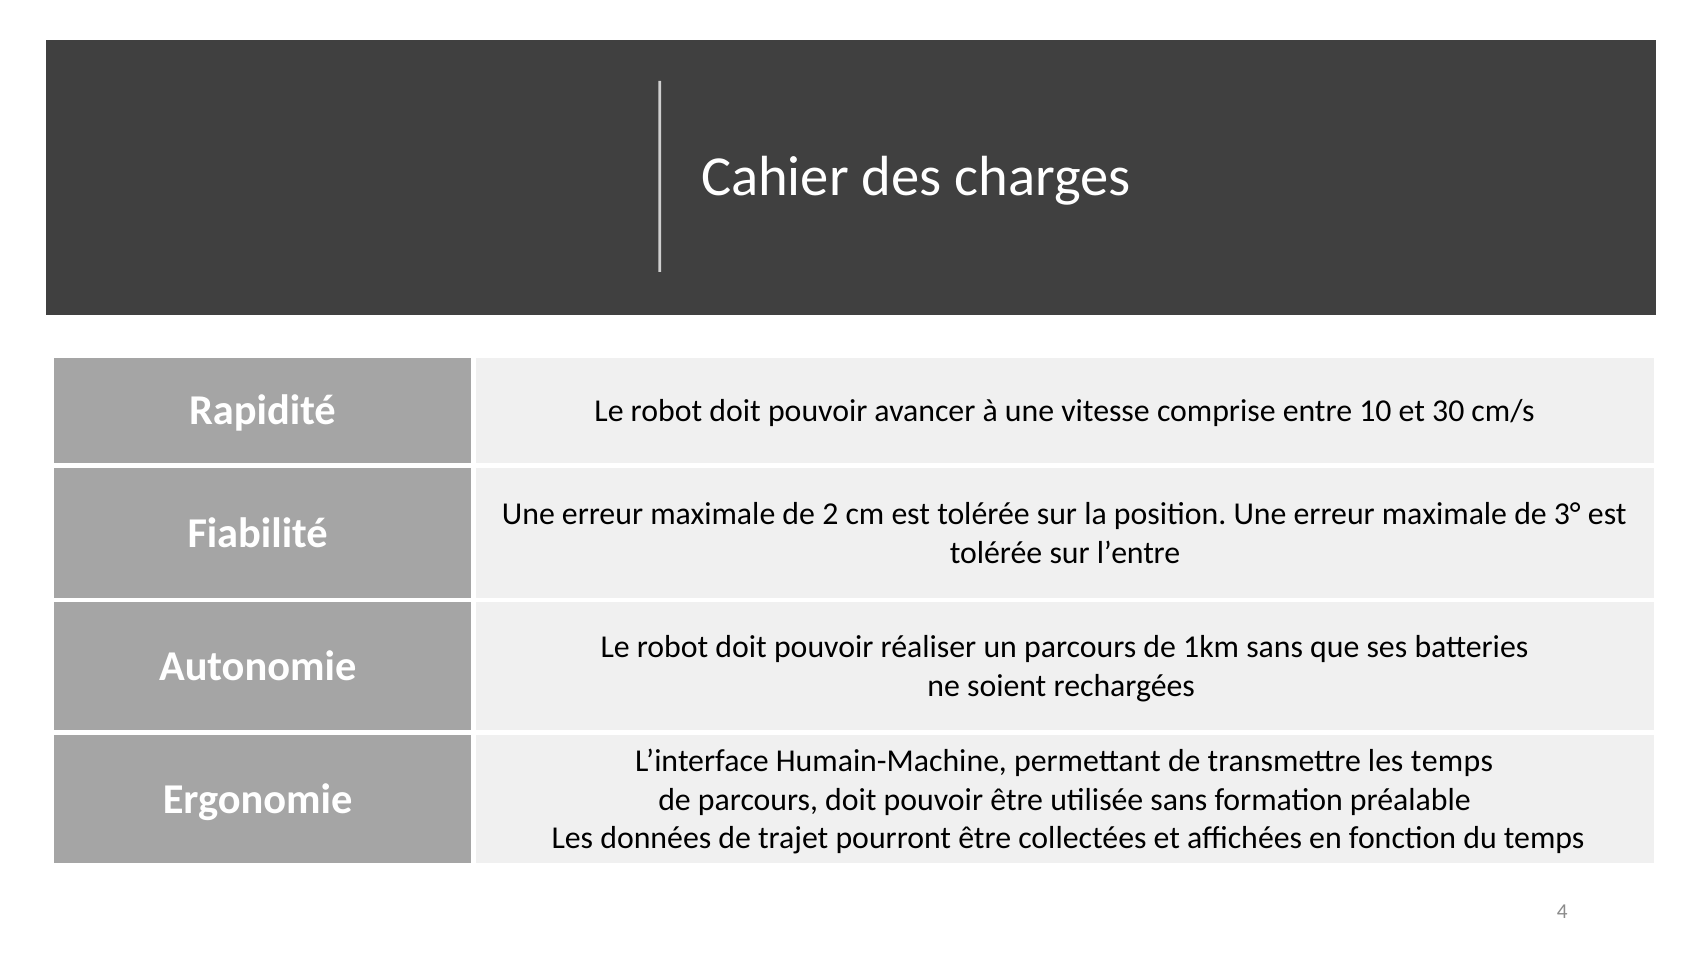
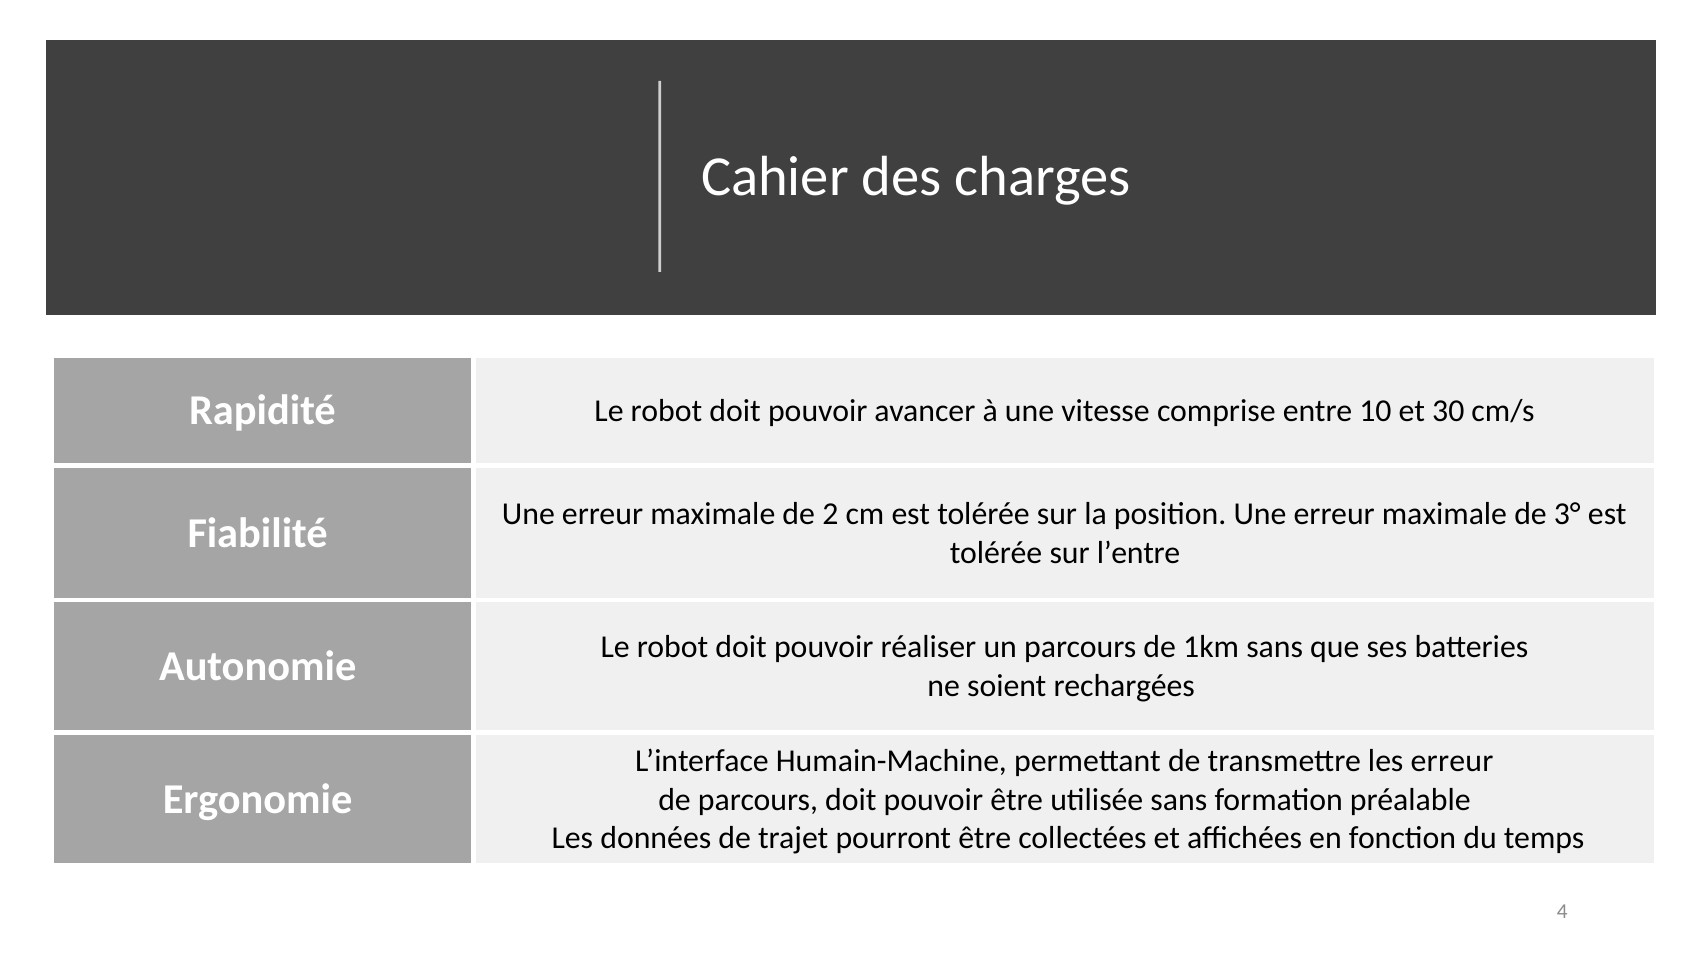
les temps: temps -> erreur (1452, 760)
